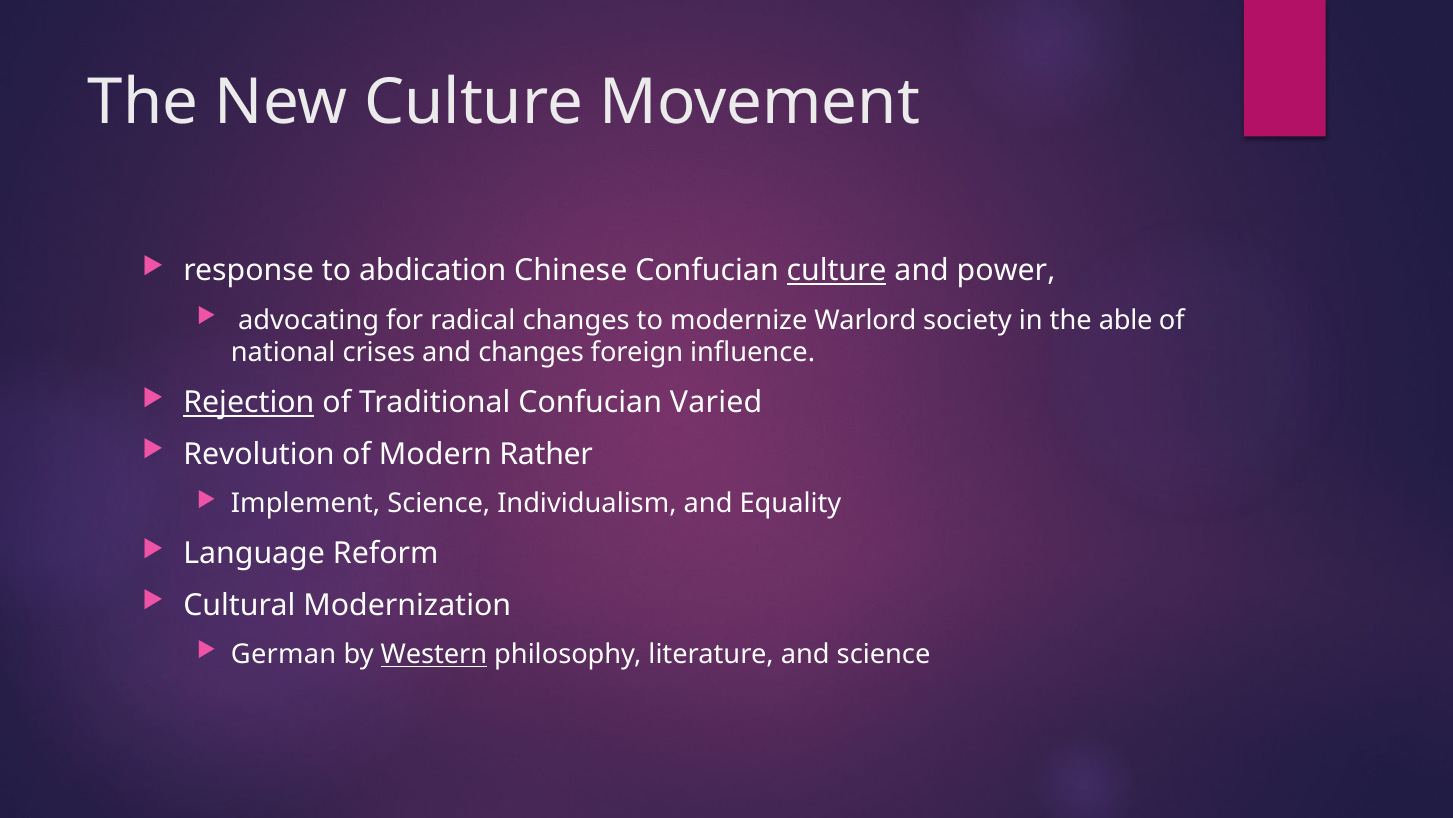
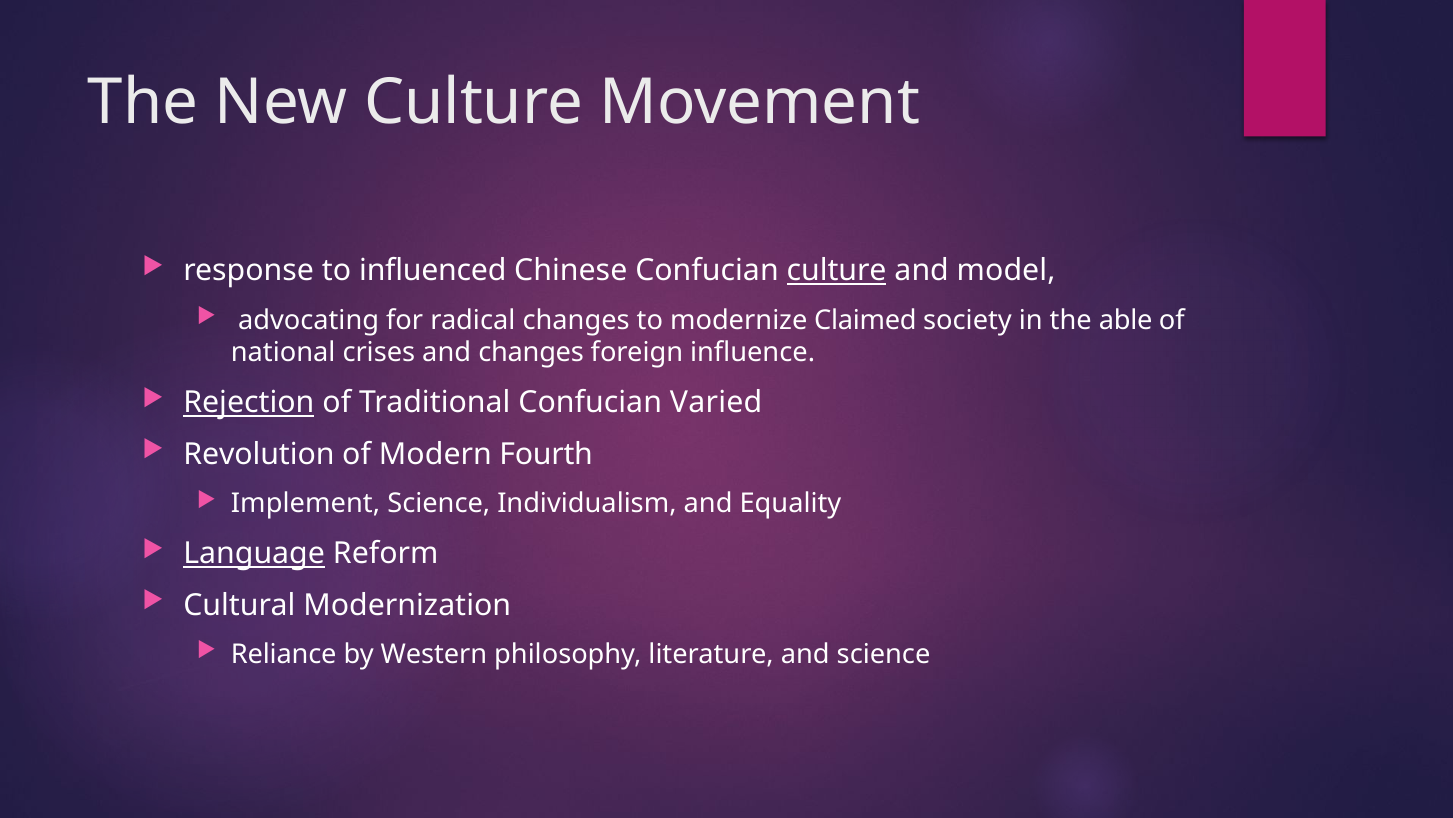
abdication: abdication -> influenced (433, 270)
power: power -> model (1006, 270)
Warlord: Warlord -> Claimed (865, 320)
Rather: Rather -> Fourth (546, 454)
Language underline: none -> present (254, 553)
German: German -> Reliance (284, 654)
Western underline: present -> none (434, 654)
